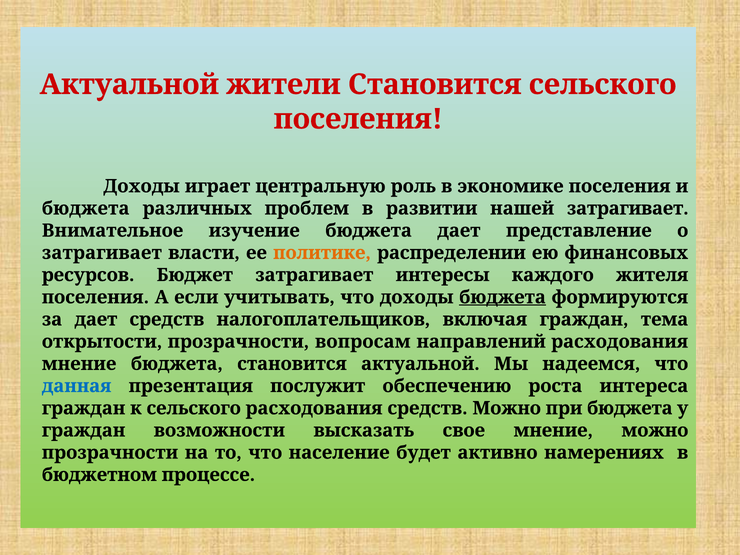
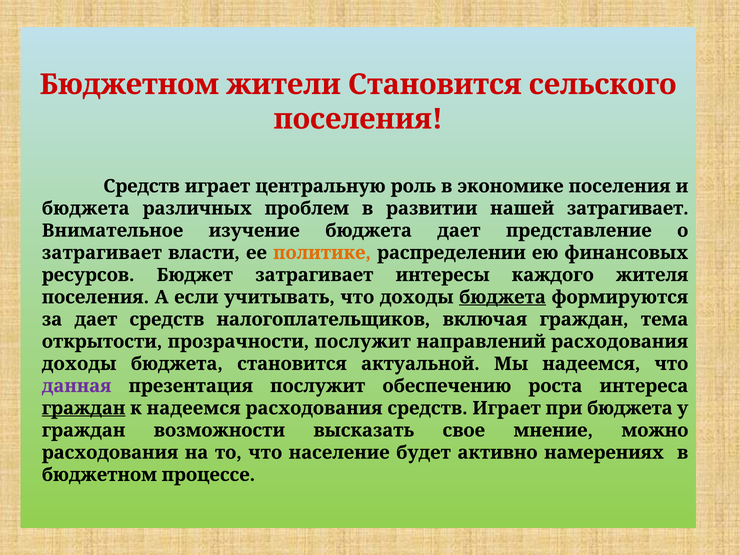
Актуальной: Актуальной -> Бюджетном (129, 85)
Доходы: Доходы -> Средств (142, 186)
прозрачности вопросам: вопросам -> послужит (363, 342)
мнение: мнение -> доходы (79, 364)
данная colour: blue -> purple (77, 386)
граждан underline: none -> present (84, 408)
к сельского: сельского -> надеемся (194, 408)
расходования средств Можно: Можно -> Играет (507, 408)
прозрачности: прозрачности -> расходования (110, 453)
